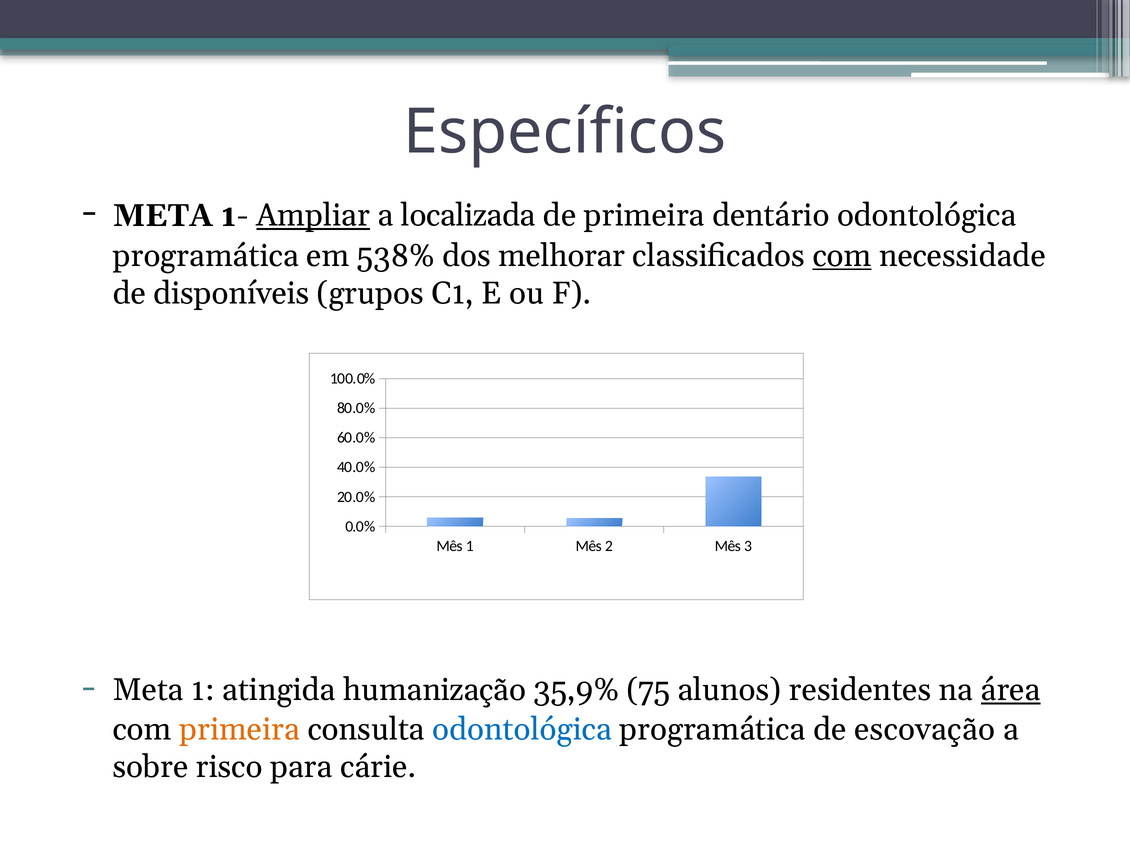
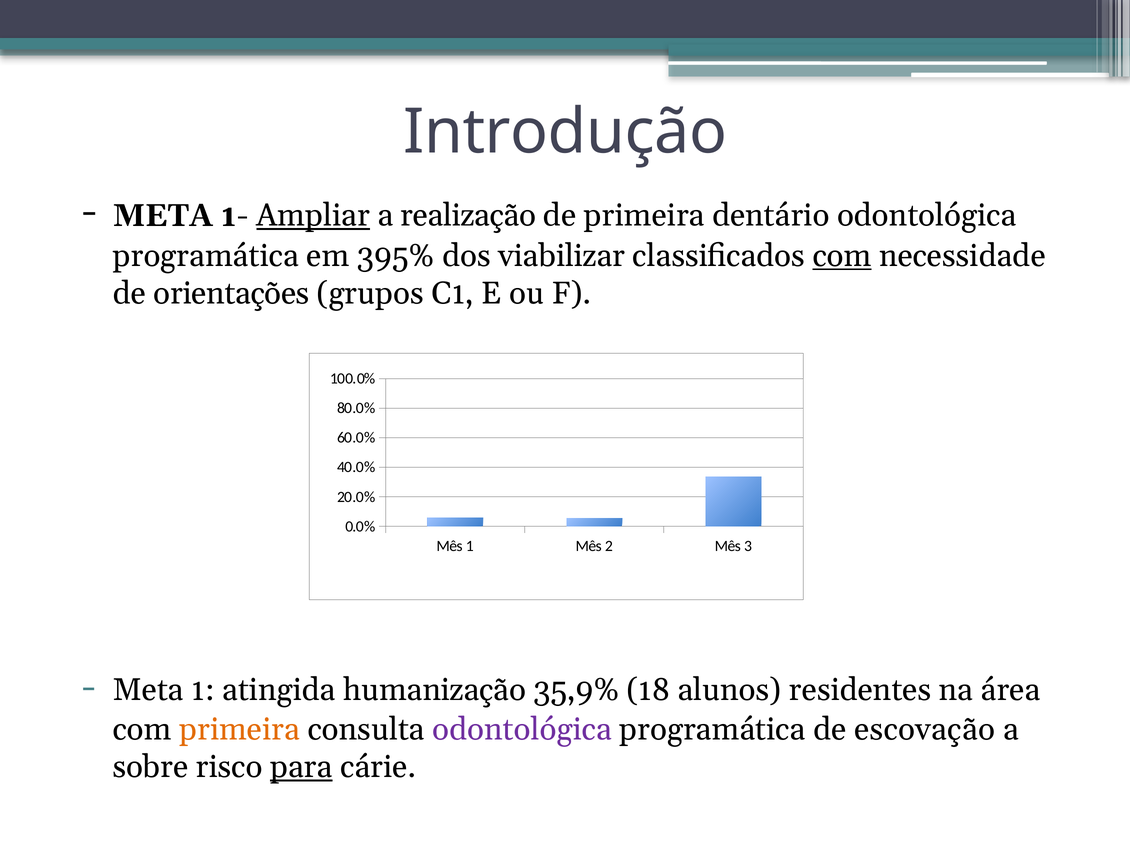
Específicos: Específicos -> Introdução (565, 132)
localizada: localizada -> realização (468, 216)
538%: 538% -> 395% (396, 256)
melhorar: melhorar -> viabilizar (562, 256)
disponíveis: disponíveis -> orientações (231, 294)
75: 75 -> 18 (649, 690)
área underline: present -> none (1011, 690)
odontológica colour: blue -> purple (522, 730)
para underline: none -> present (301, 768)
